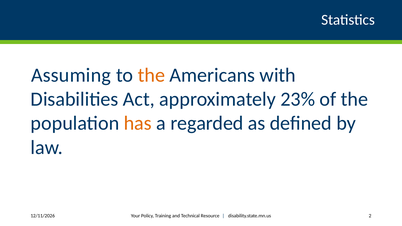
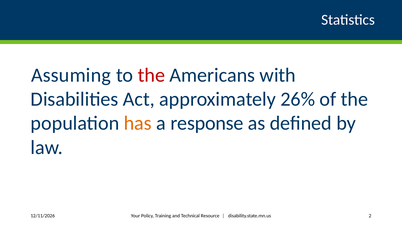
the colour: orange -> red (151, 75)
23%: 23% -> 26% (298, 99)
regarded: regarded -> response (207, 123)
